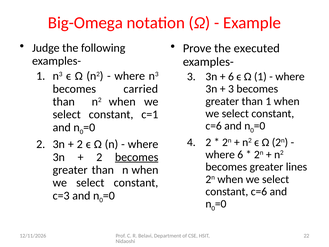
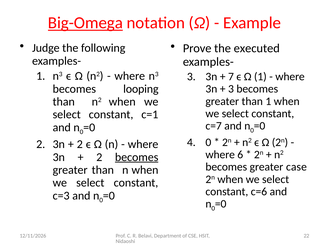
Big-Omega underline: none -> present (85, 23)
6: 6 -> 7 (231, 76)
carried: carried -> looping (141, 89)
c=6: c=6 -> c=7 (214, 126)
2: 2 -> 0 (208, 142)
lines: lines -> case (296, 167)
